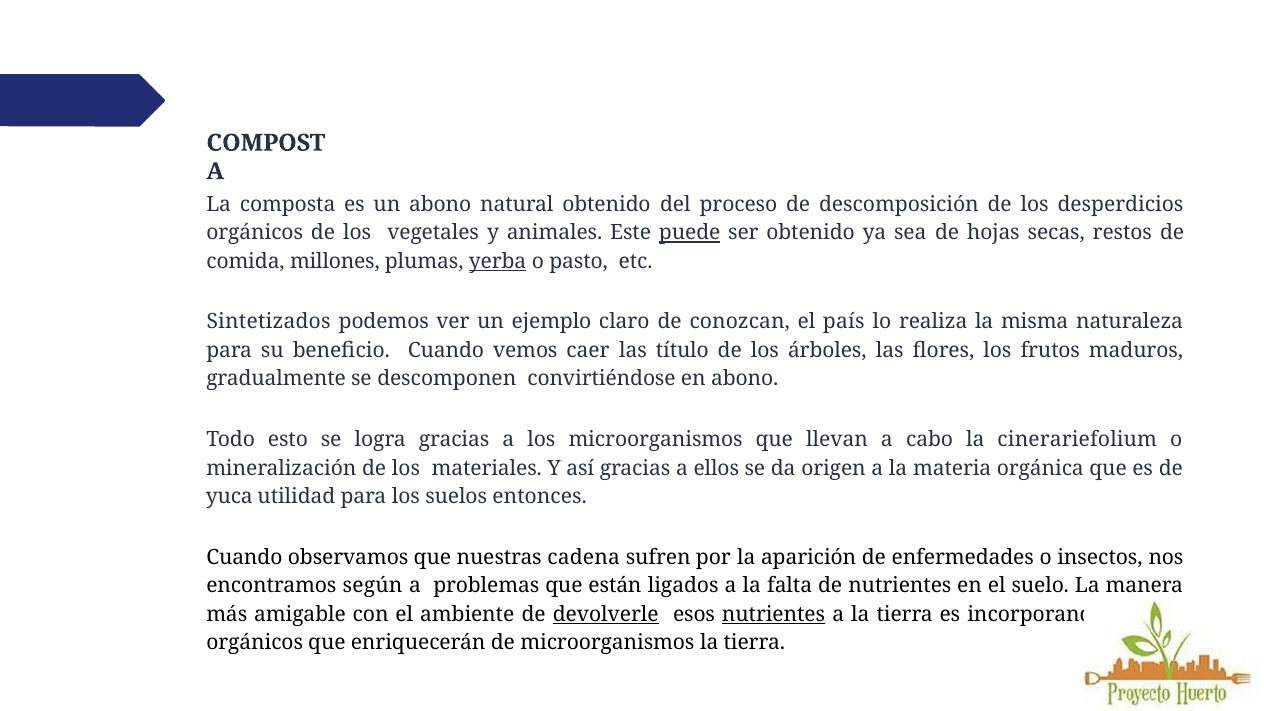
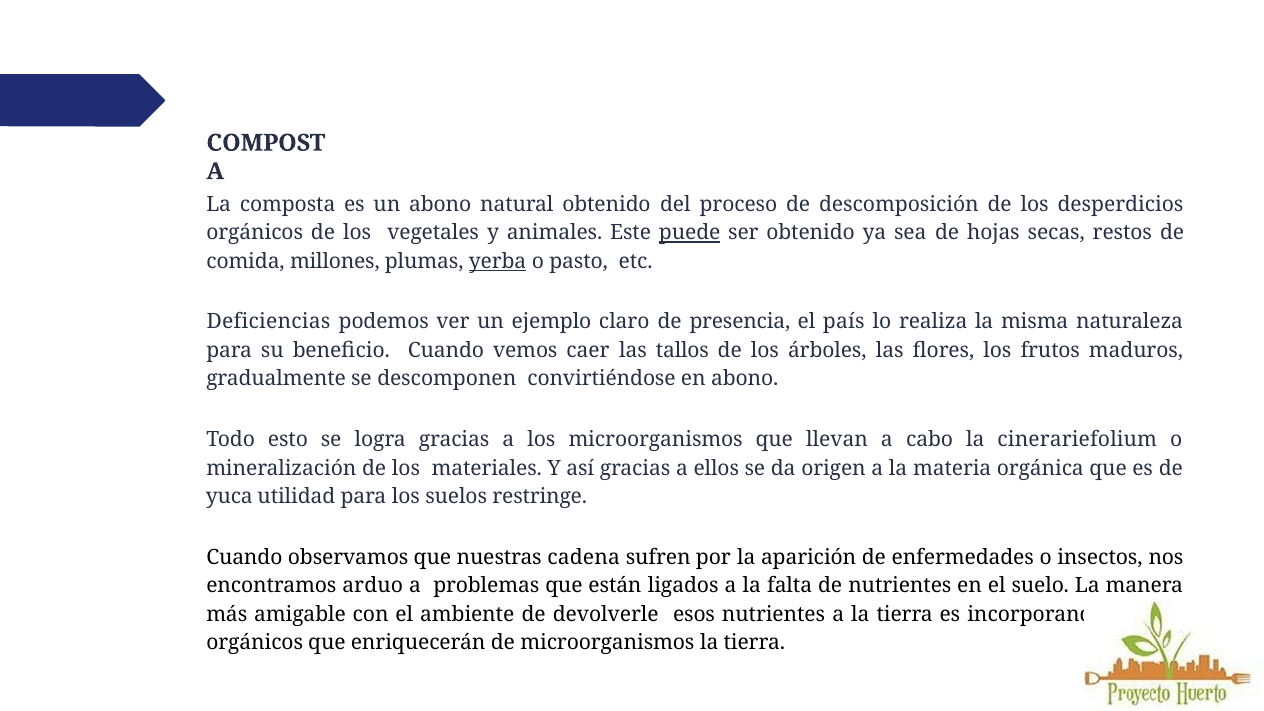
Sintetizados: Sintetizados -> Deficiencias (269, 322)
conozcan: conozcan -> presencia (740, 322)
título: título -> tallos (682, 350)
entonces: entonces -> restringe (540, 497)
según: según -> arduo (373, 586)
devolverle underline: present -> none (606, 614)
nutrientes underline: present -> none (774, 614)
